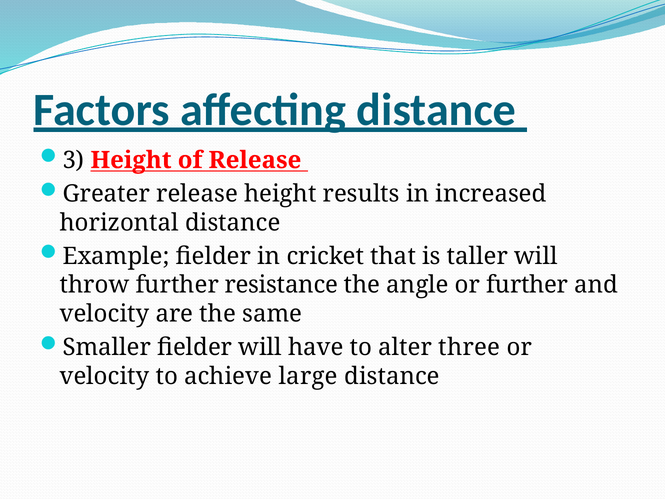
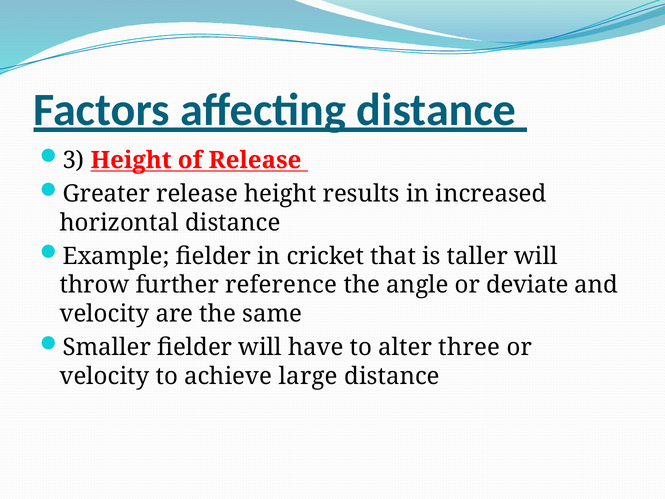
resistance: resistance -> reference (281, 285)
or further: further -> deviate (527, 285)
